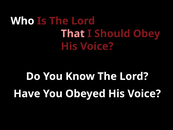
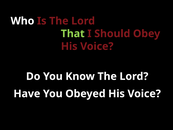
That colour: pink -> light green (73, 34)
